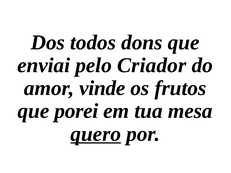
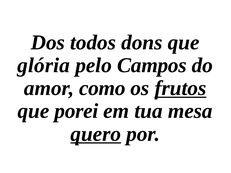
enviai: enviai -> glória (44, 65)
Criador: Criador -> Campos (152, 65)
vinde: vinde -> como (102, 88)
frutos underline: none -> present (180, 88)
